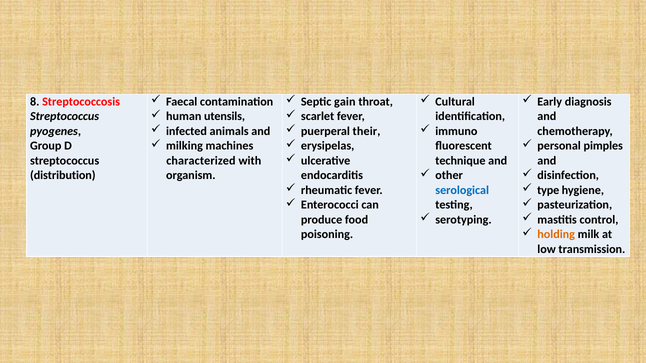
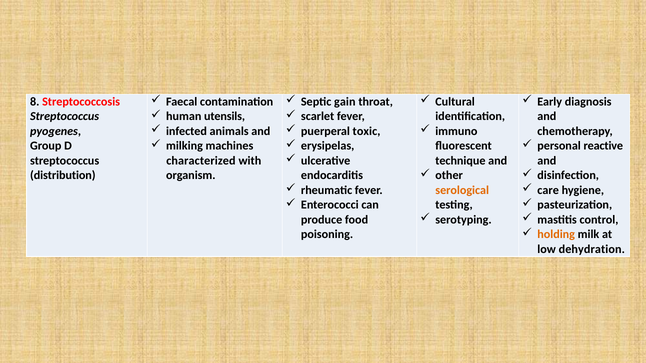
their: their -> toxic (367, 131)
pimples: pimples -> reactive (603, 146)
type: type -> care (548, 190)
serological colour: blue -> orange (462, 190)
transmission: transmission -> dehydration (592, 250)
